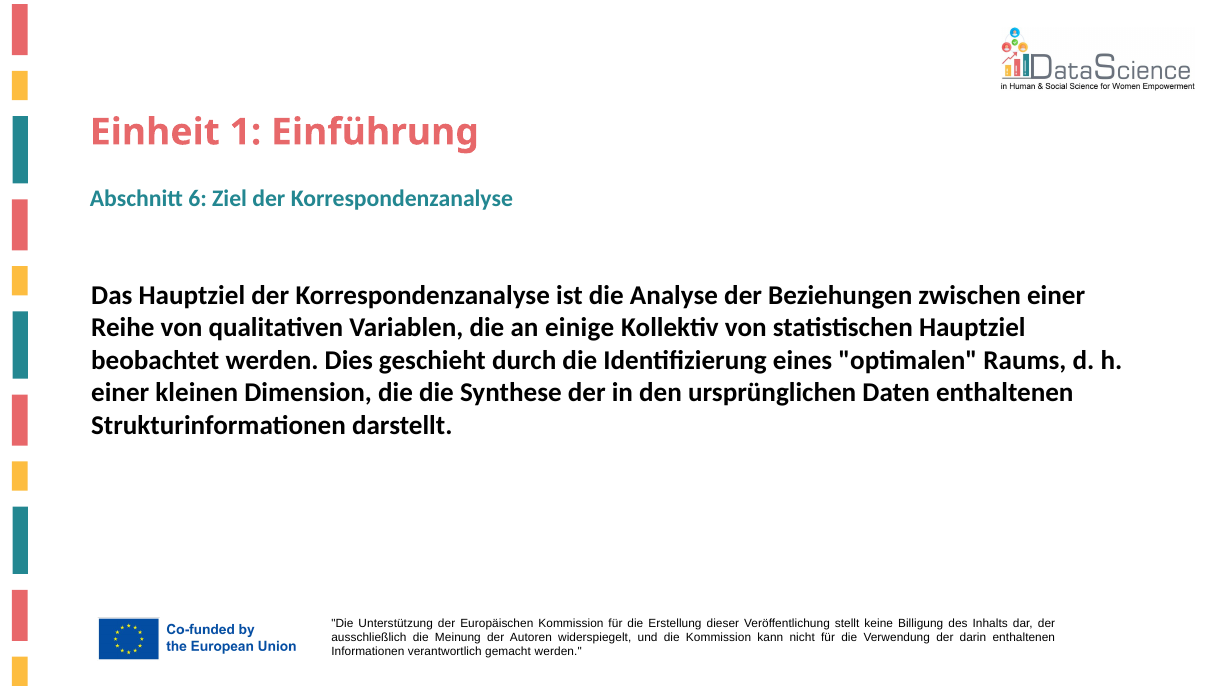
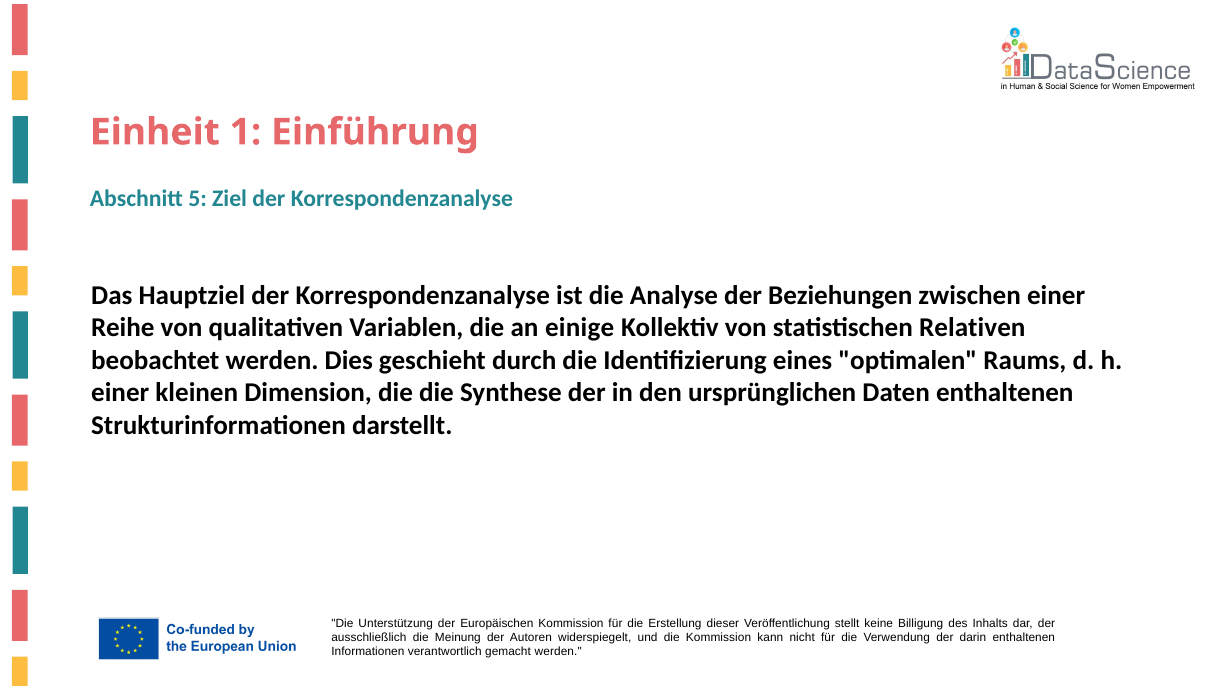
6: 6 -> 5 (198, 198)
statistischen Hauptziel: Hauptziel -> Relativen (972, 328)
